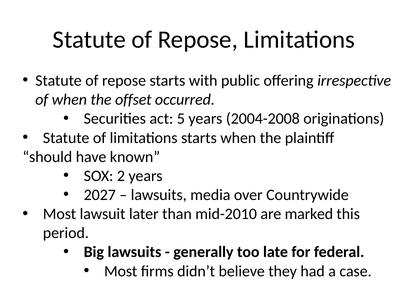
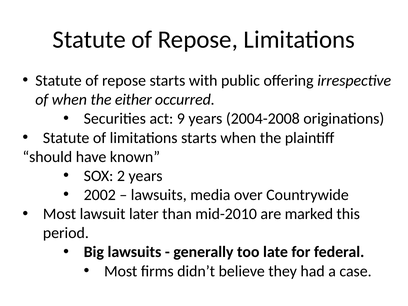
offset: offset -> either (133, 100)
5: 5 -> 9 (181, 119)
2027: 2027 -> 2002 (100, 195)
